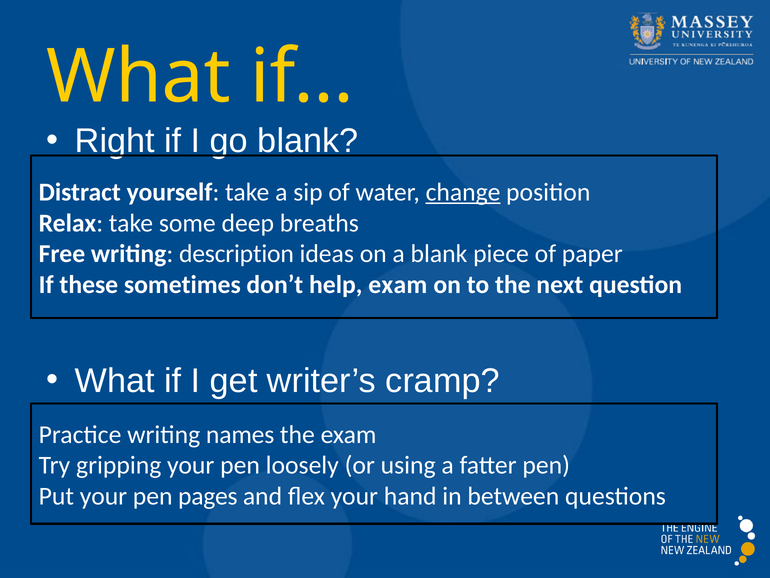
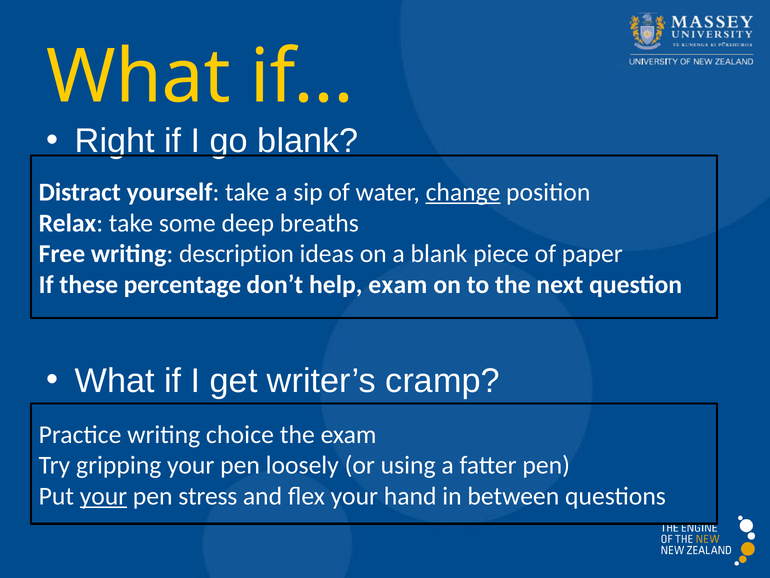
sometimes: sometimes -> percentage (182, 285)
names: names -> choice (240, 434)
your underline: none -> present (103, 496)
pages: pages -> stress (208, 496)
